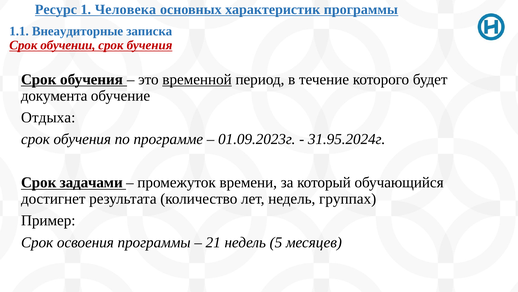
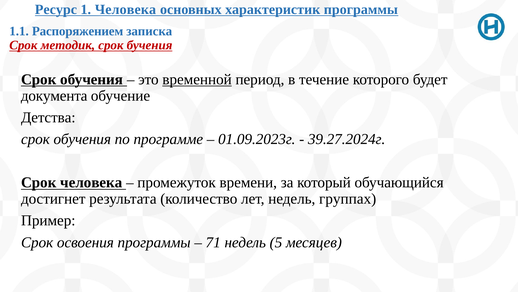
Внеаудиторные: Внеаудиторные -> Распоряжением (78, 31)
обучении: обучении -> методик (68, 45)
Отдыха: Отдыха -> Детства (48, 117)
31.95.2024г: 31.95.2024г -> 39.27.2024г (347, 139)
Срок задачами: задачами -> человека (91, 182)
21: 21 -> 71 (213, 242)
